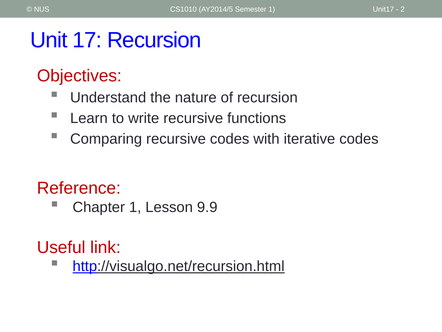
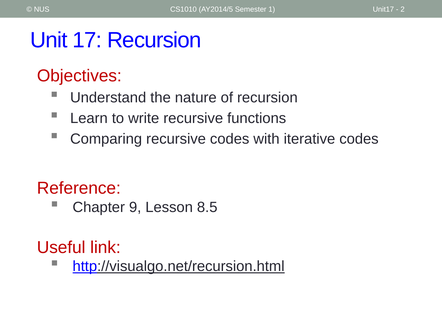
Chapter 1: 1 -> 9 (135, 207)
9.9: 9.9 -> 8.5 (207, 207)
